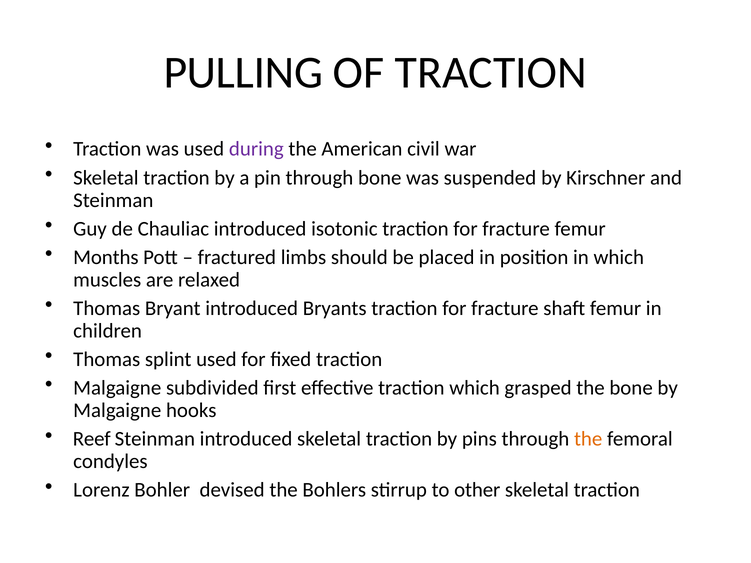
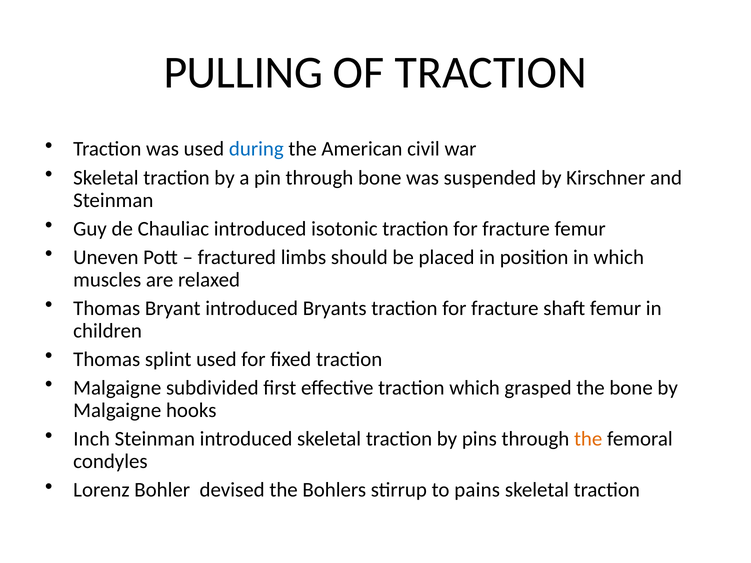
during colour: purple -> blue (256, 149)
Months: Months -> Uneven (106, 257)
Reef: Reef -> Inch (92, 439)
other: other -> pains (477, 490)
